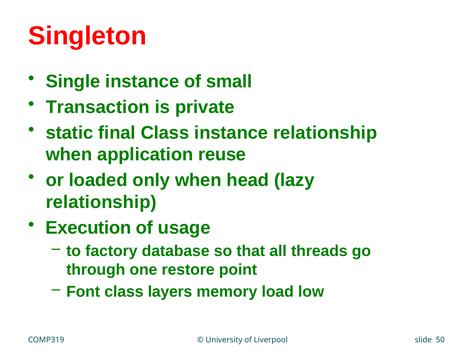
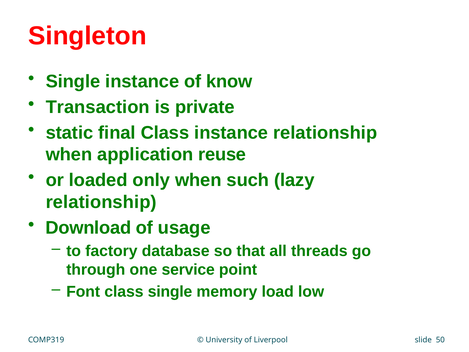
small: small -> know (229, 82)
head: head -> such (248, 180)
Execution: Execution -> Download (88, 228)
restore: restore -> service (188, 270)
class layers: layers -> single (170, 291)
